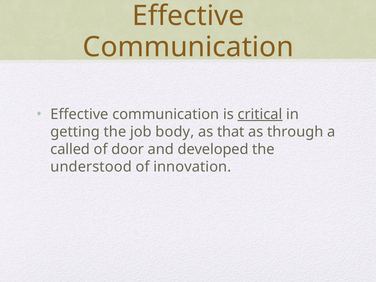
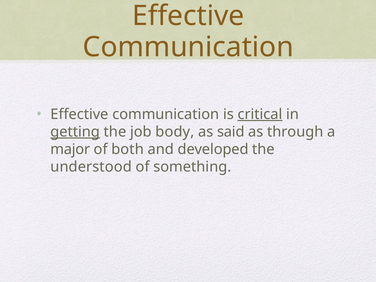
getting underline: none -> present (75, 132)
that: that -> said (231, 132)
called: called -> major (70, 149)
door: door -> both (128, 149)
innovation: innovation -> something (192, 167)
